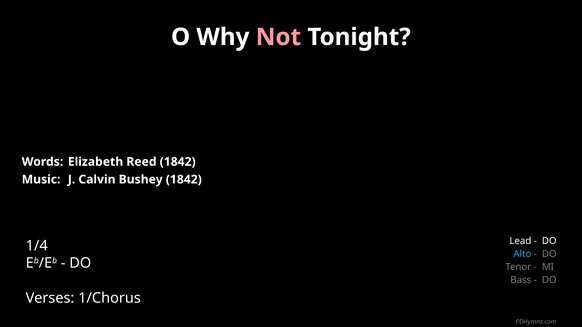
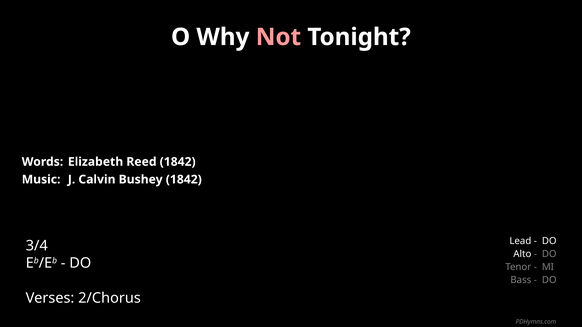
1/4: 1/4 -> 3/4 (37, 246)
Alto colour: light blue -> white (522, 254)
1/Chorus: 1/Chorus -> 2/Chorus (110, 298)
